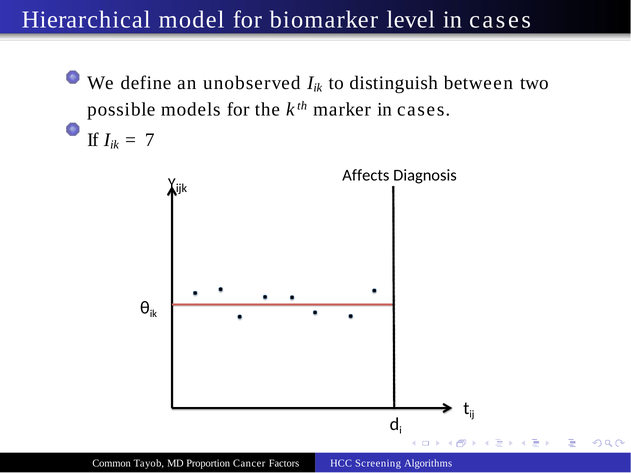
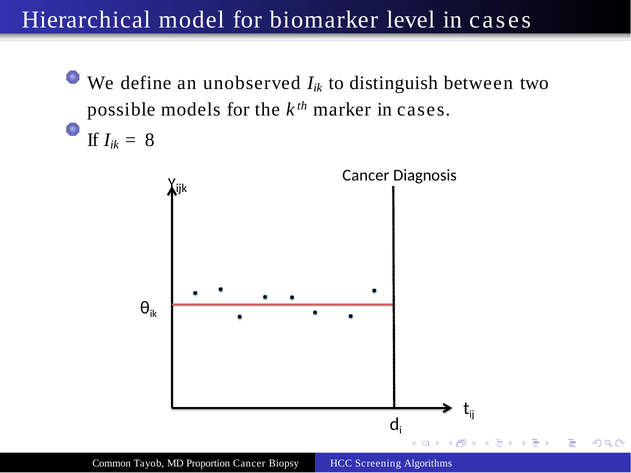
7: 7 -> 8 (150, 140)
Affects: Affects -> Cancer (366, 176)
Factors: Factors -> Biopsy (284, 464)
